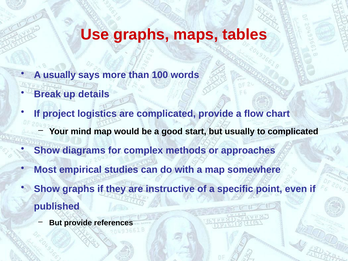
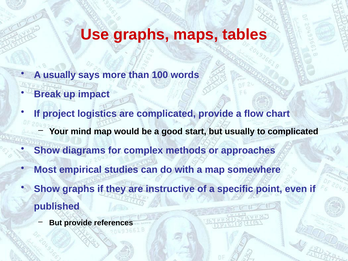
details: details -> impact (94, 94)
